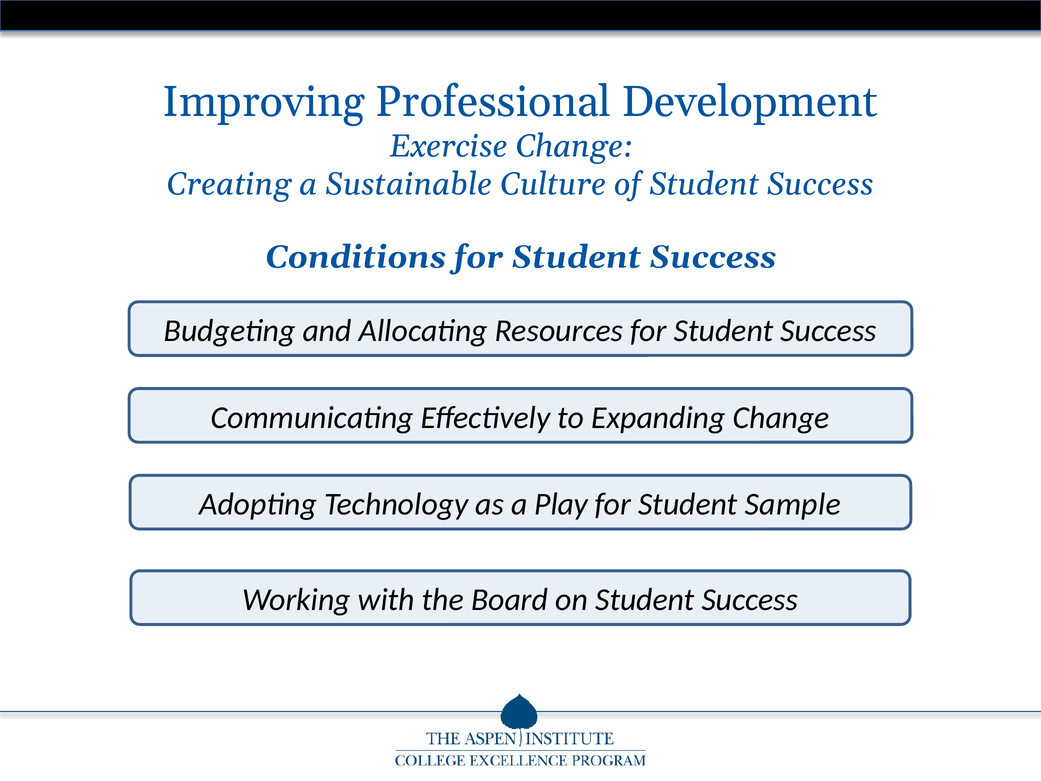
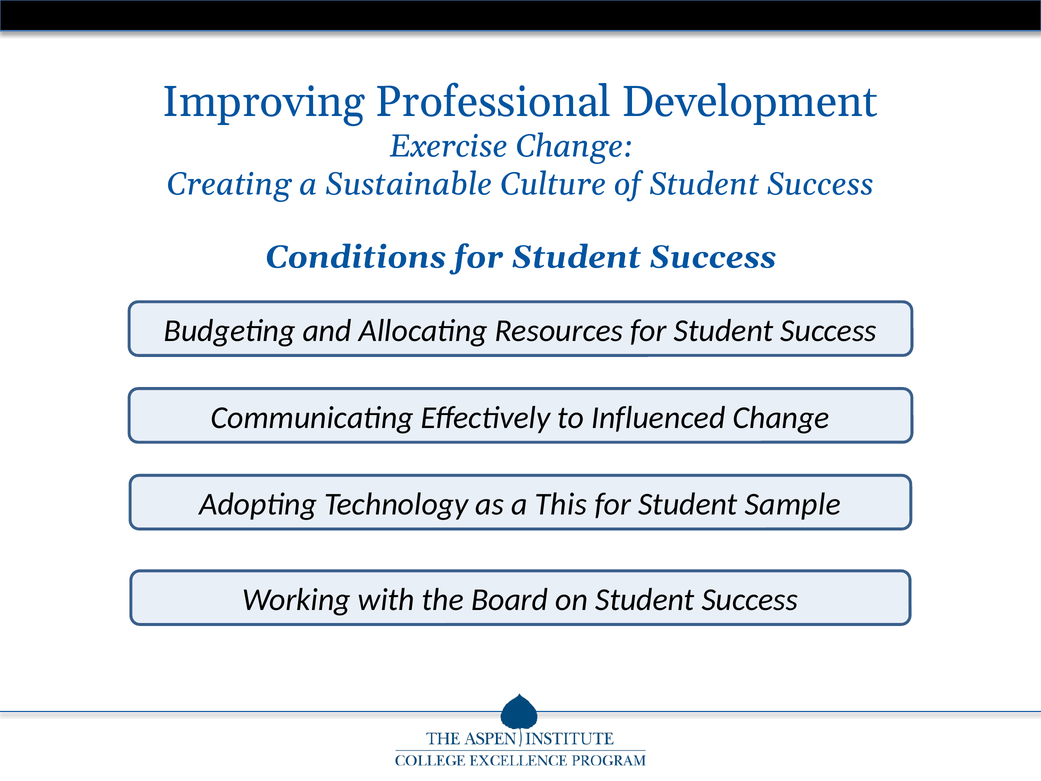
Expanding: Expanding -> Influenced (658, 417)
Play: Play -> This (561, 504)
